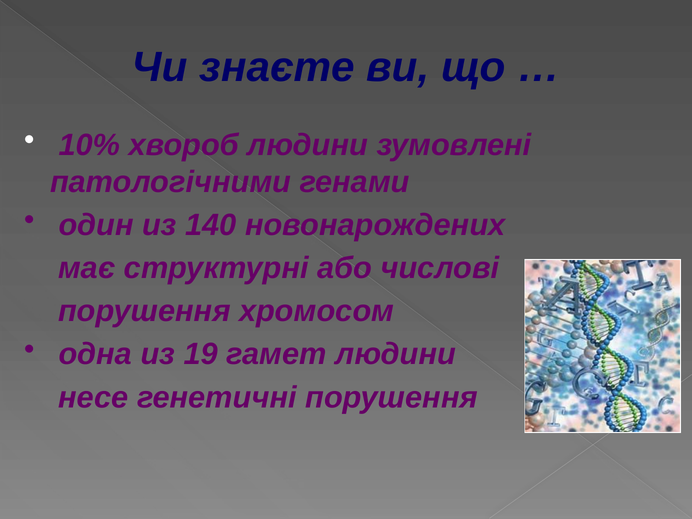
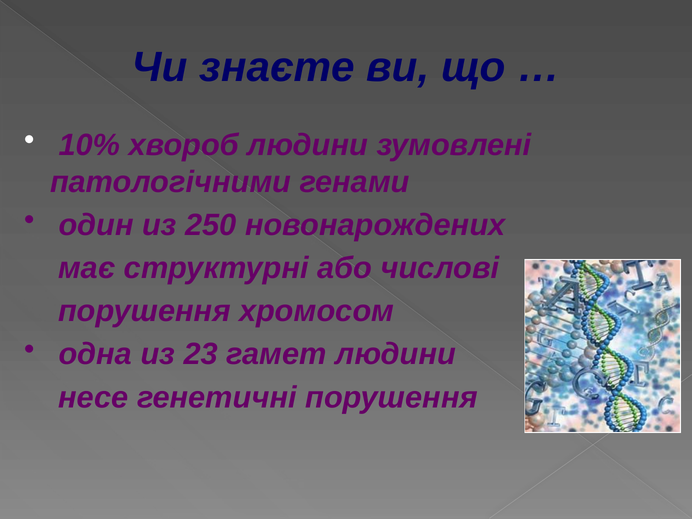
140: 140 -> 250 (211, 225)
19: 19 -> 23 (201, 354)
